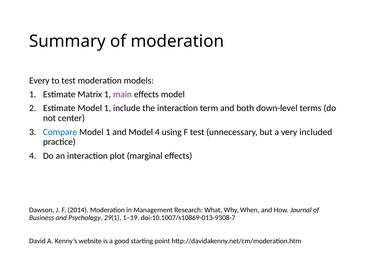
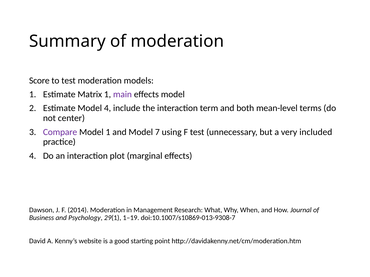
Every: Every -> Score (39, 81)
Estimate Model 1: 1 -> 4 (108, 108)
down-level: down-level -> mean-level (277, 108)
Compare colour: blue -> purple (60, 132)
Model 4: 4 -> 7 (157, 132)
